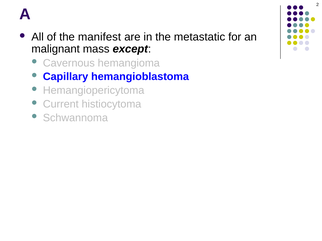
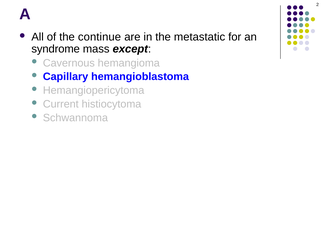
manifest: manifest -> continue (99, 37)
malignant: malignant -> syndrome (56, 49)
